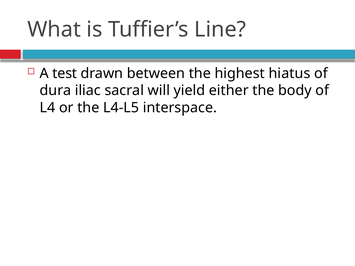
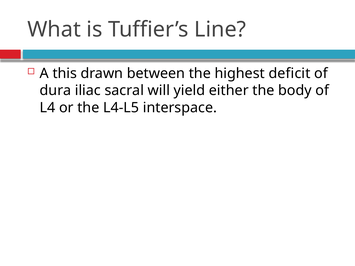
test: test -> this (65, 73)
hiatus: hiatus -> deficit (290, 73)
